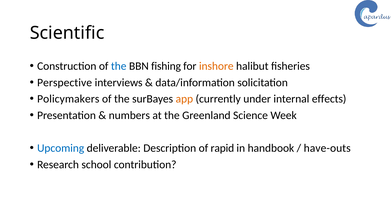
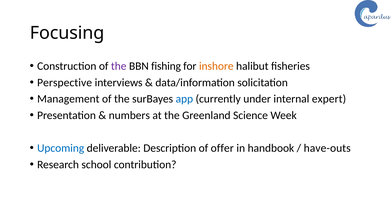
Scientific: Scientific -> Focusing (67, 33)
the colour: blue -> purple (119, 66)
Policymakers: Policymakers -> Management (68, 99)
app colour: orange -> blue (184, 99)
effects: effects -> expert (329, 99)
rapid: rapid -> offer (222, 148)
